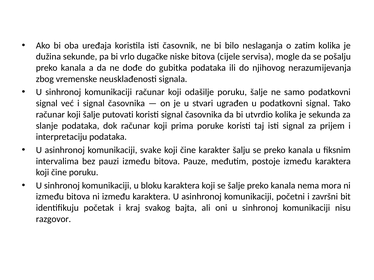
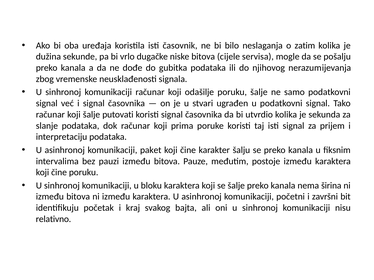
svake: svake -> paket (151, 150)
mora: mora -> širina (331, 186)
razgovor: razgovor -> relativno (53, 219)
